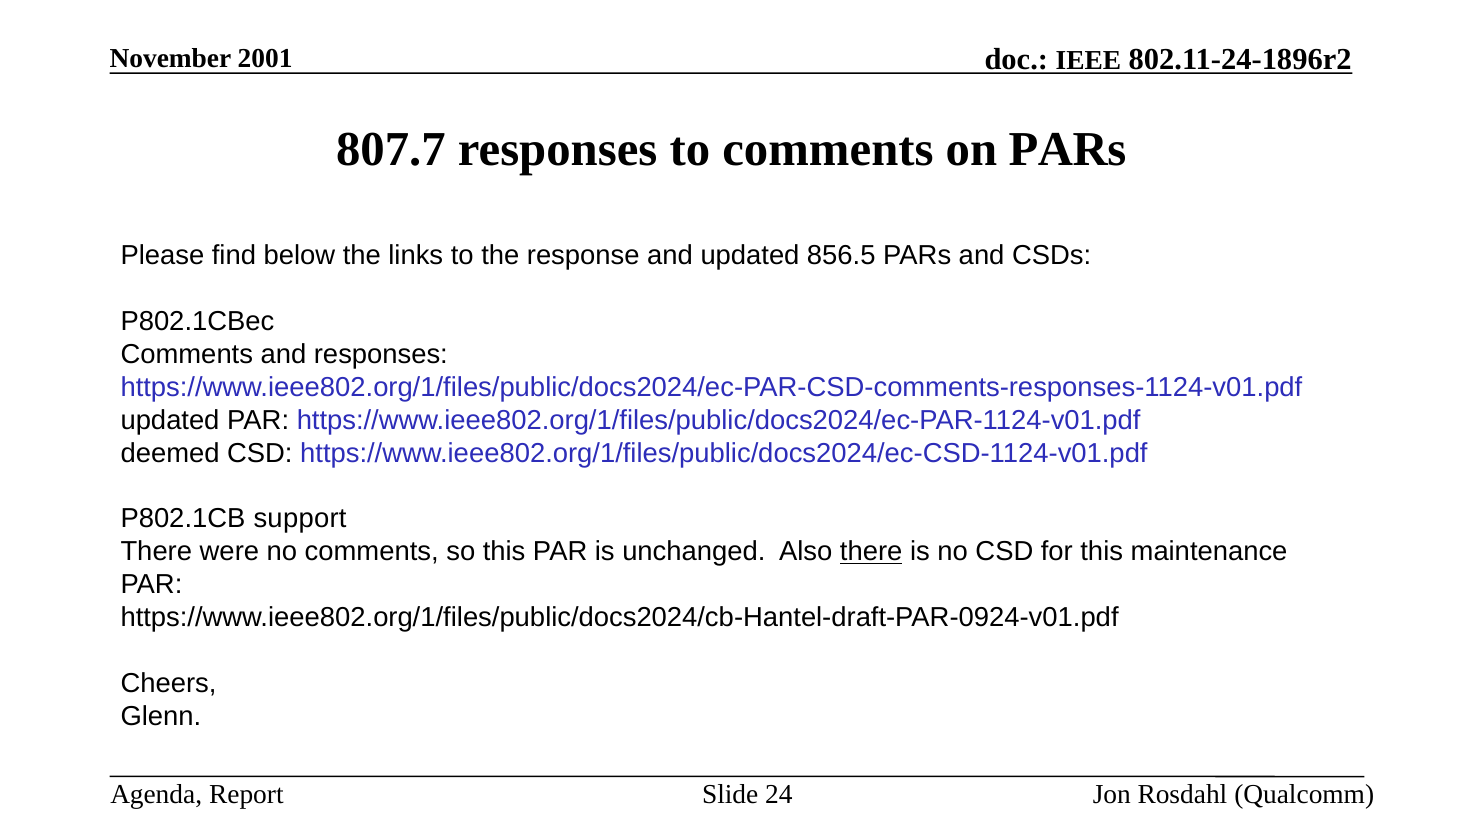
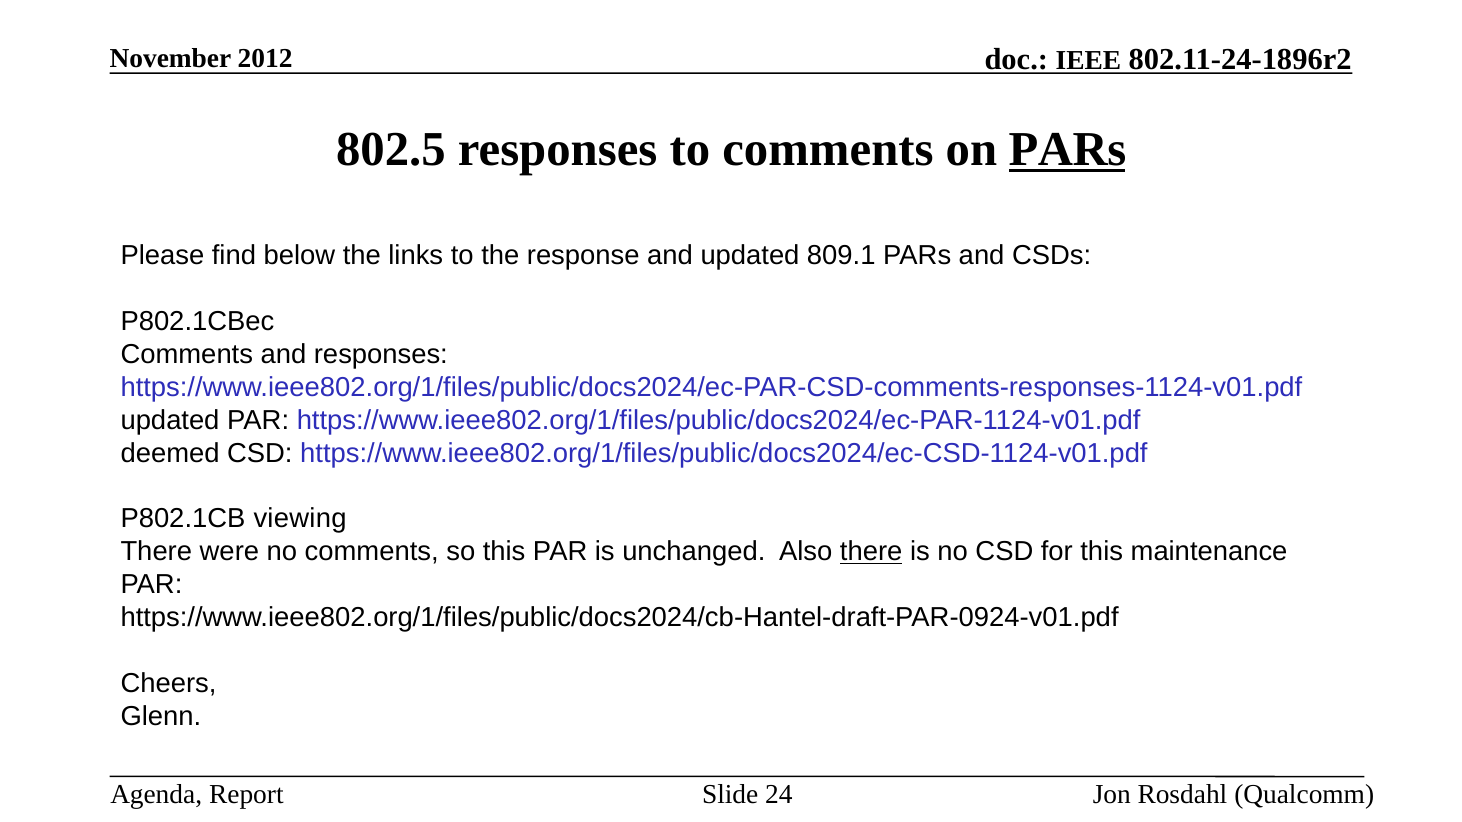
2001: 2001 -> 2012 (265, 58)
807.7: 807.7 -> 802.5 (391, 149)
PARs underline: none -> present (1067, 149)
856.5: 856.5 -> 809.1 (841, 256)
support: support -> viewing (300, 519)
